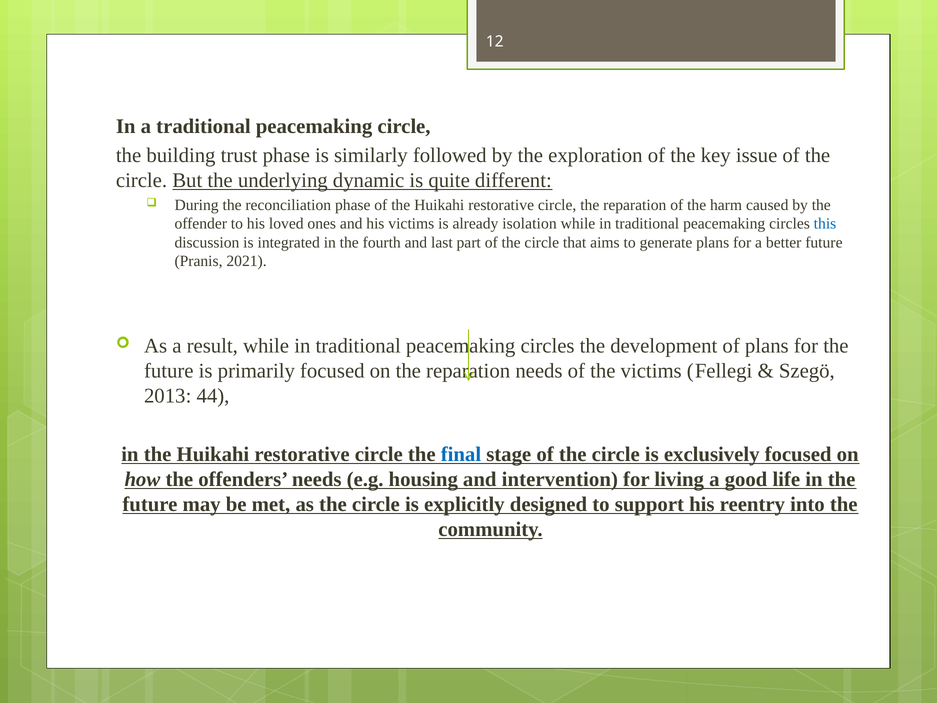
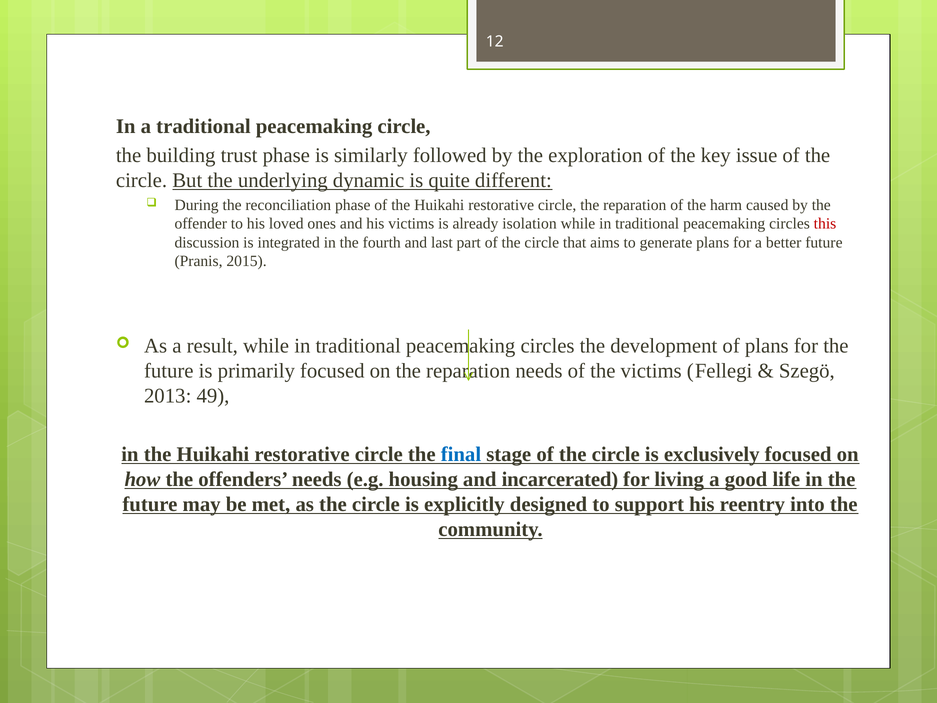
this colour: blue -> red (825, 224)
2021: 2021 -> 2015 (247, 261)
44: 44 -> 49 (213, 396)
intervention: intervention -> incarcerated (560, 479)
